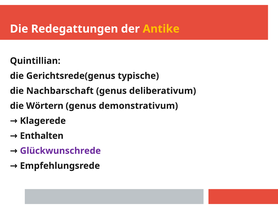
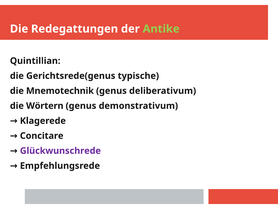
Antike colour: yellow -> light green (161, 29)
Nachbarschaft: Nachbarschaft -> Mnemotechnik (60, 91)
Enthalten: Enthalten -> Concitare (42, 135)
